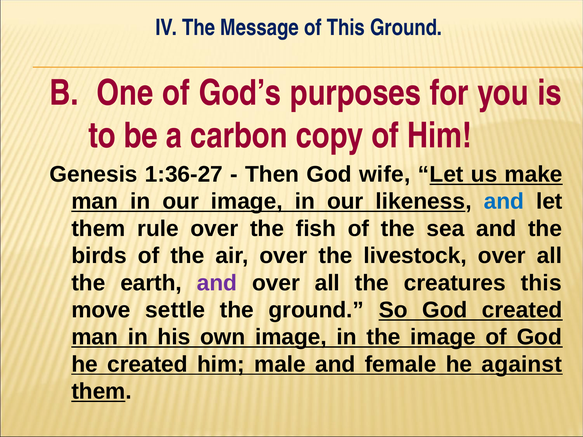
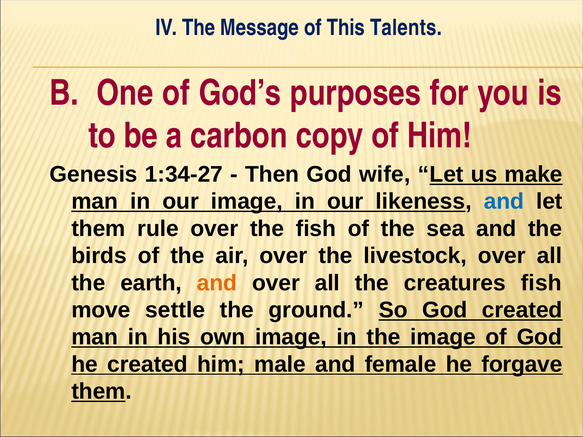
This Ground: Ground -> Talents (406, 28)
1:36-27: 1:36-27 -> 1:34-27 (184, 174)
and colour: purple -> orange (217, 283)
creatures this: this -> fish (541, 283)
against: against -> forgave (522, 364)
